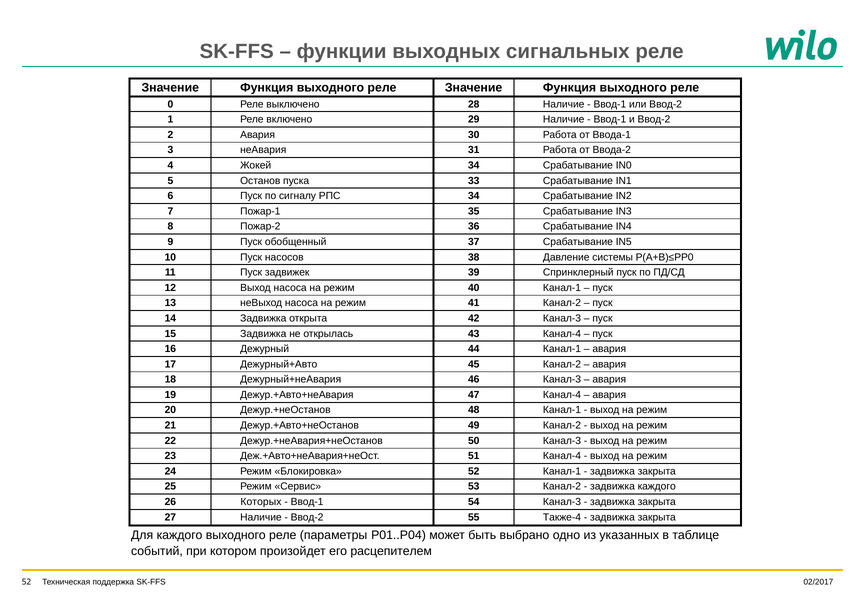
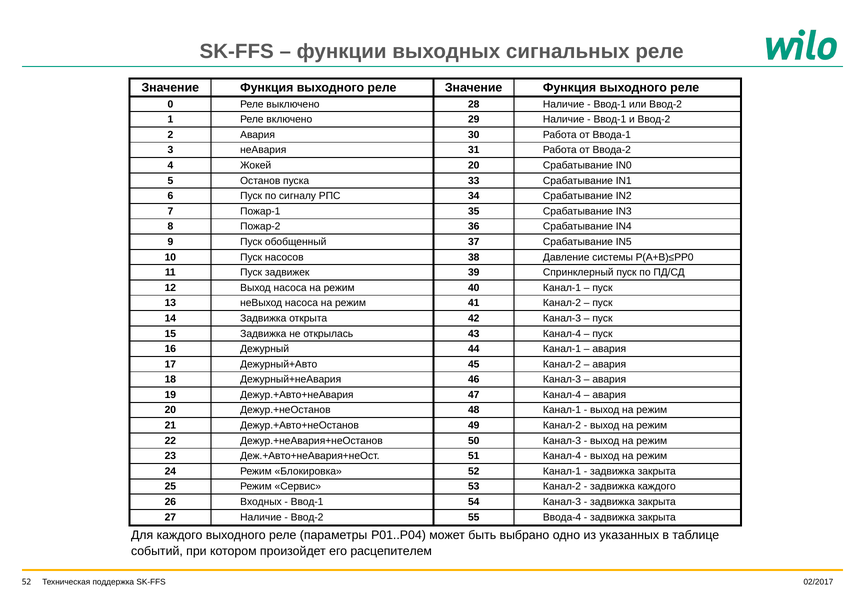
Жокей 34: 34 -> 20 (474, 165)
Которых: Которых -> Входных (261, 502)
Также-4: Также-4 -> Ввода-4 (562, 517)
